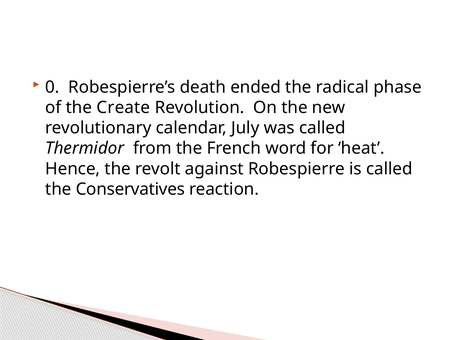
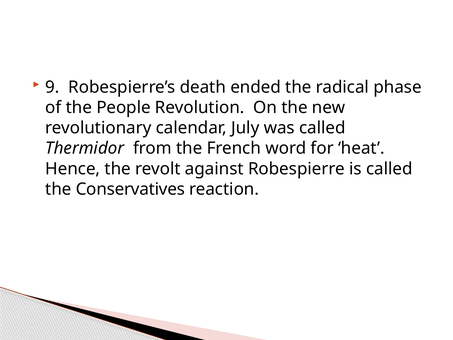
0: 0 -> 9 (52, 87)
Create: Create -> People (123, 107)
